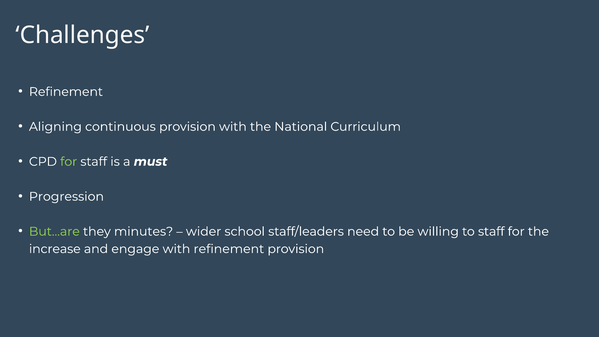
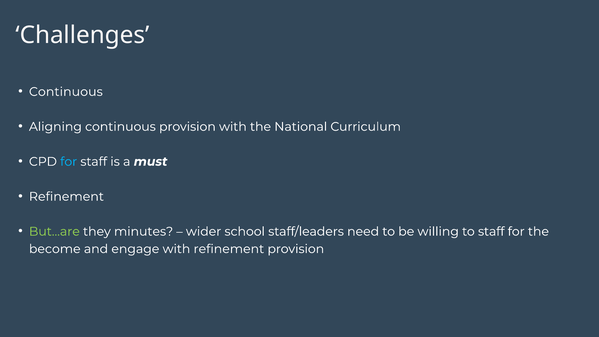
Refinement: Refinement -> Continuous (66, 92)
for colour: light green -> light blue (69, 162)
Progression: Progression -> Refinement (66, 197)
increase: increase -> become (55, 249)
